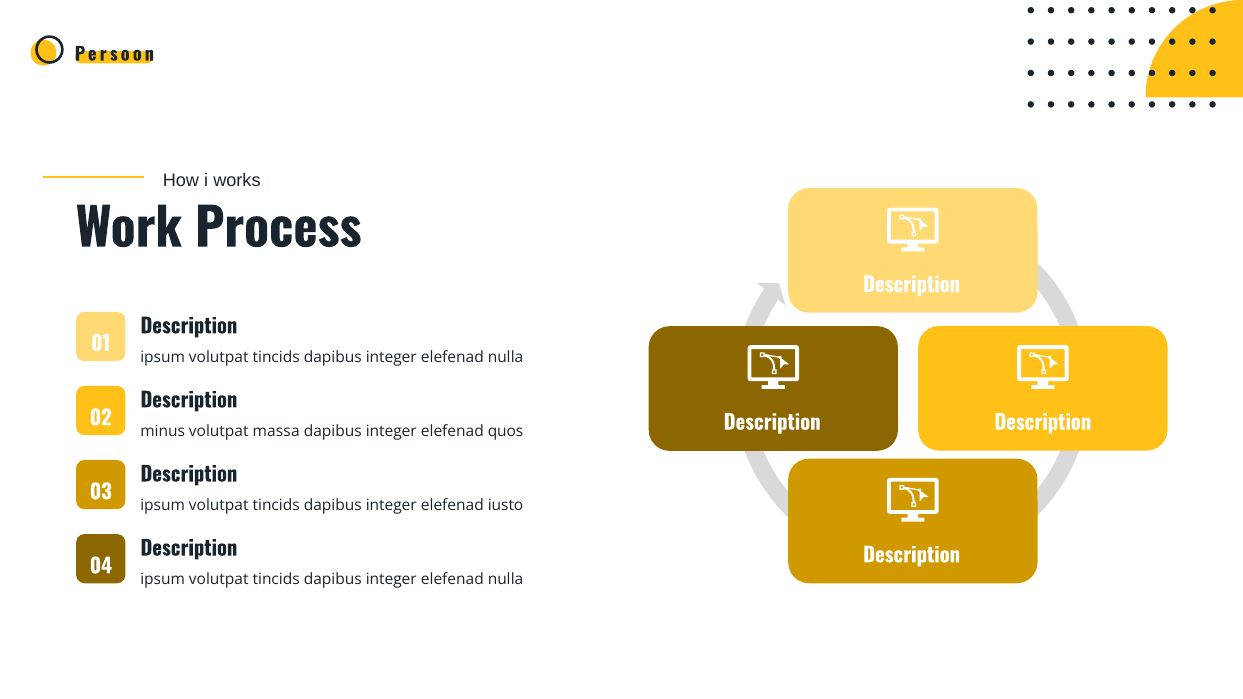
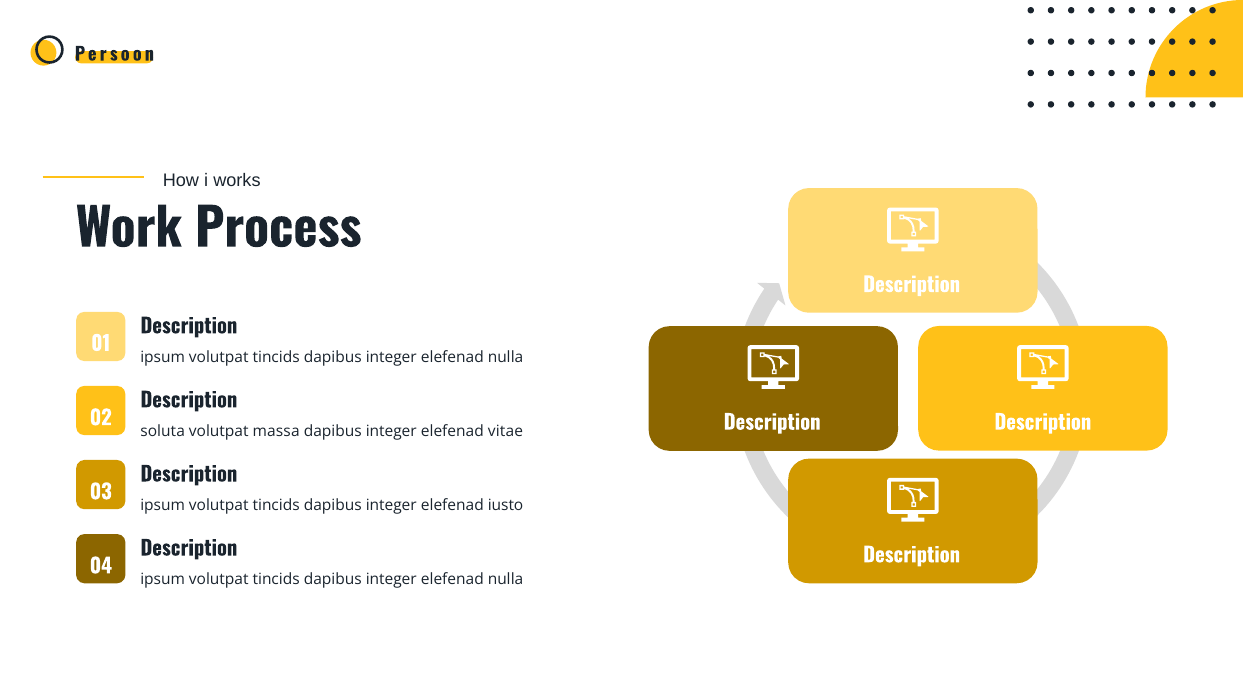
minus: minus -> soluta (163, 432)
quos: quos -> vitae (505, 432)
